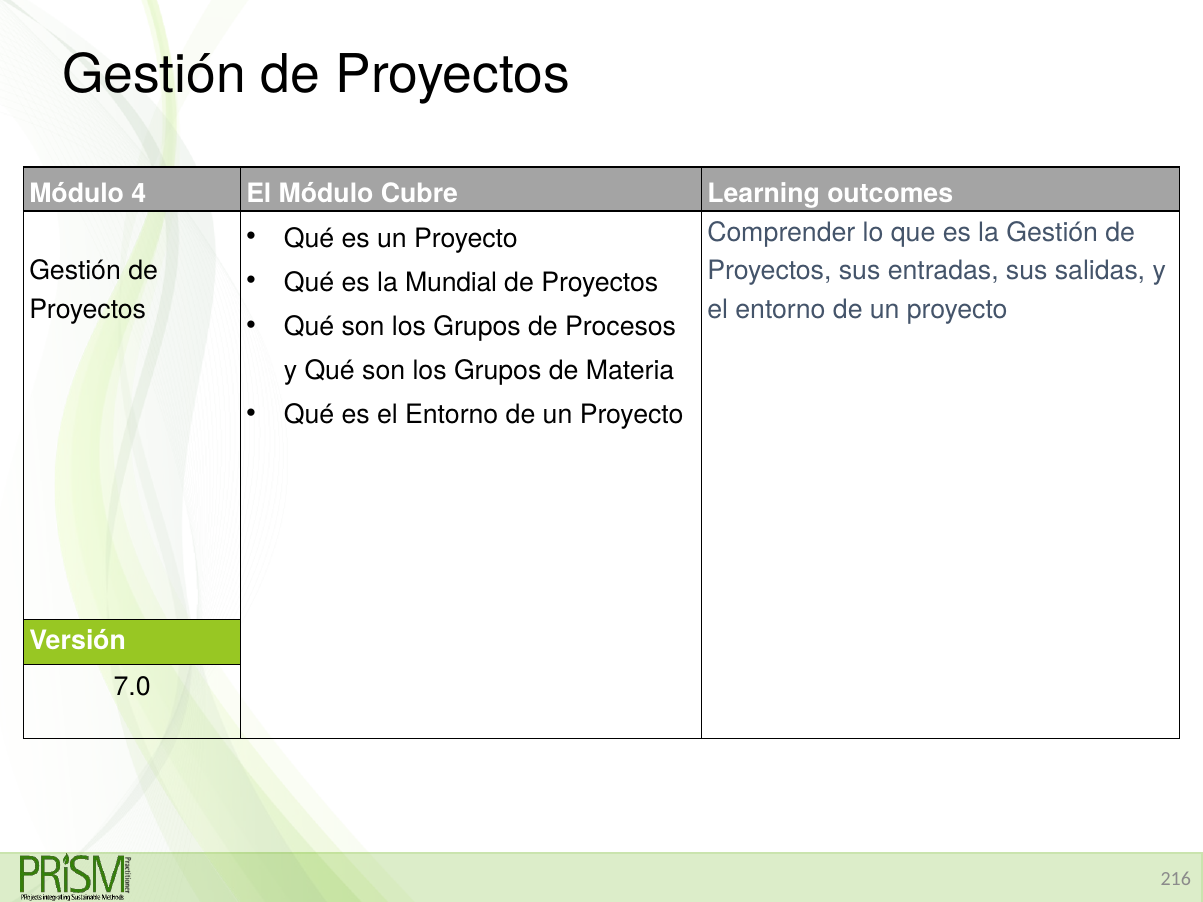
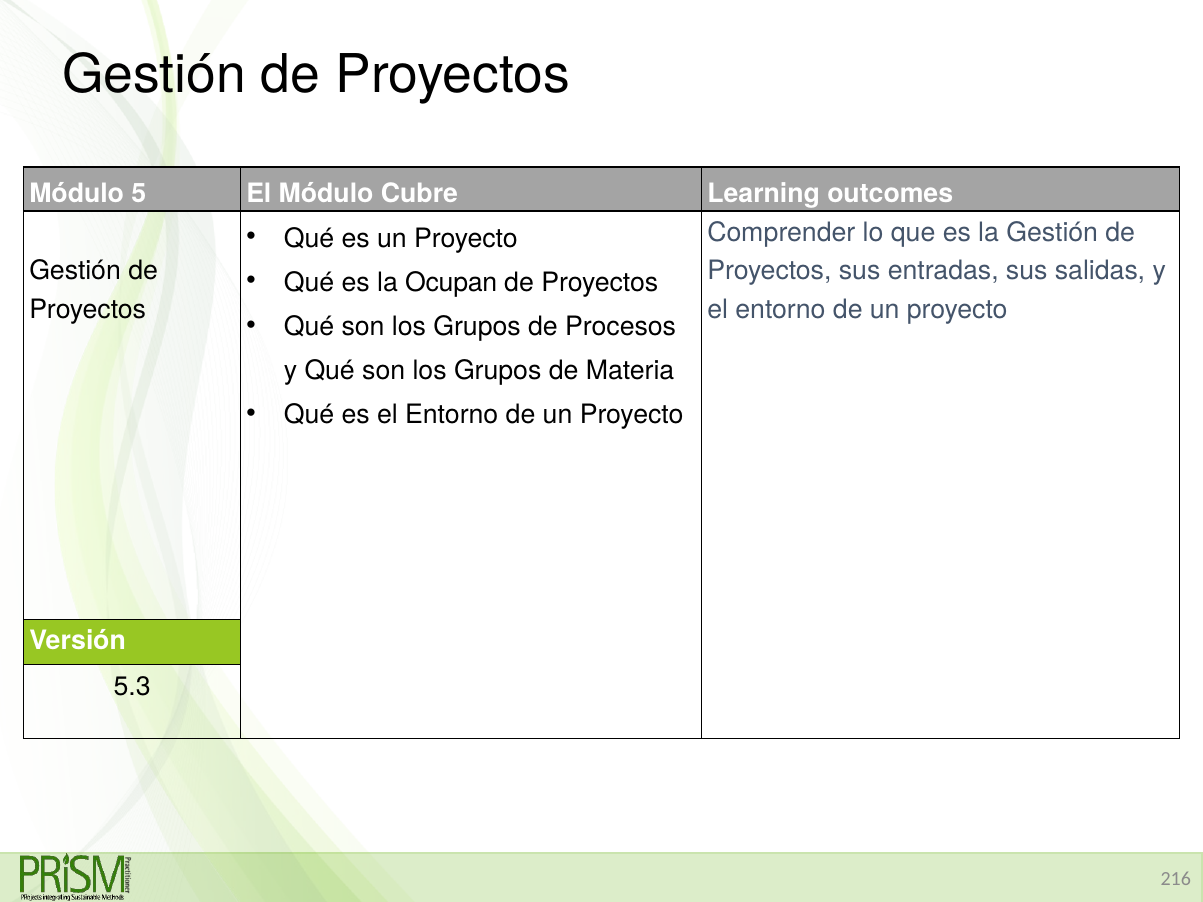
4: 4 -> 5 (139, 194)
Mundial: Mundial -> Ocupan (451, 283)
7.0: 7.0 -> 5.3 (132, 687)
